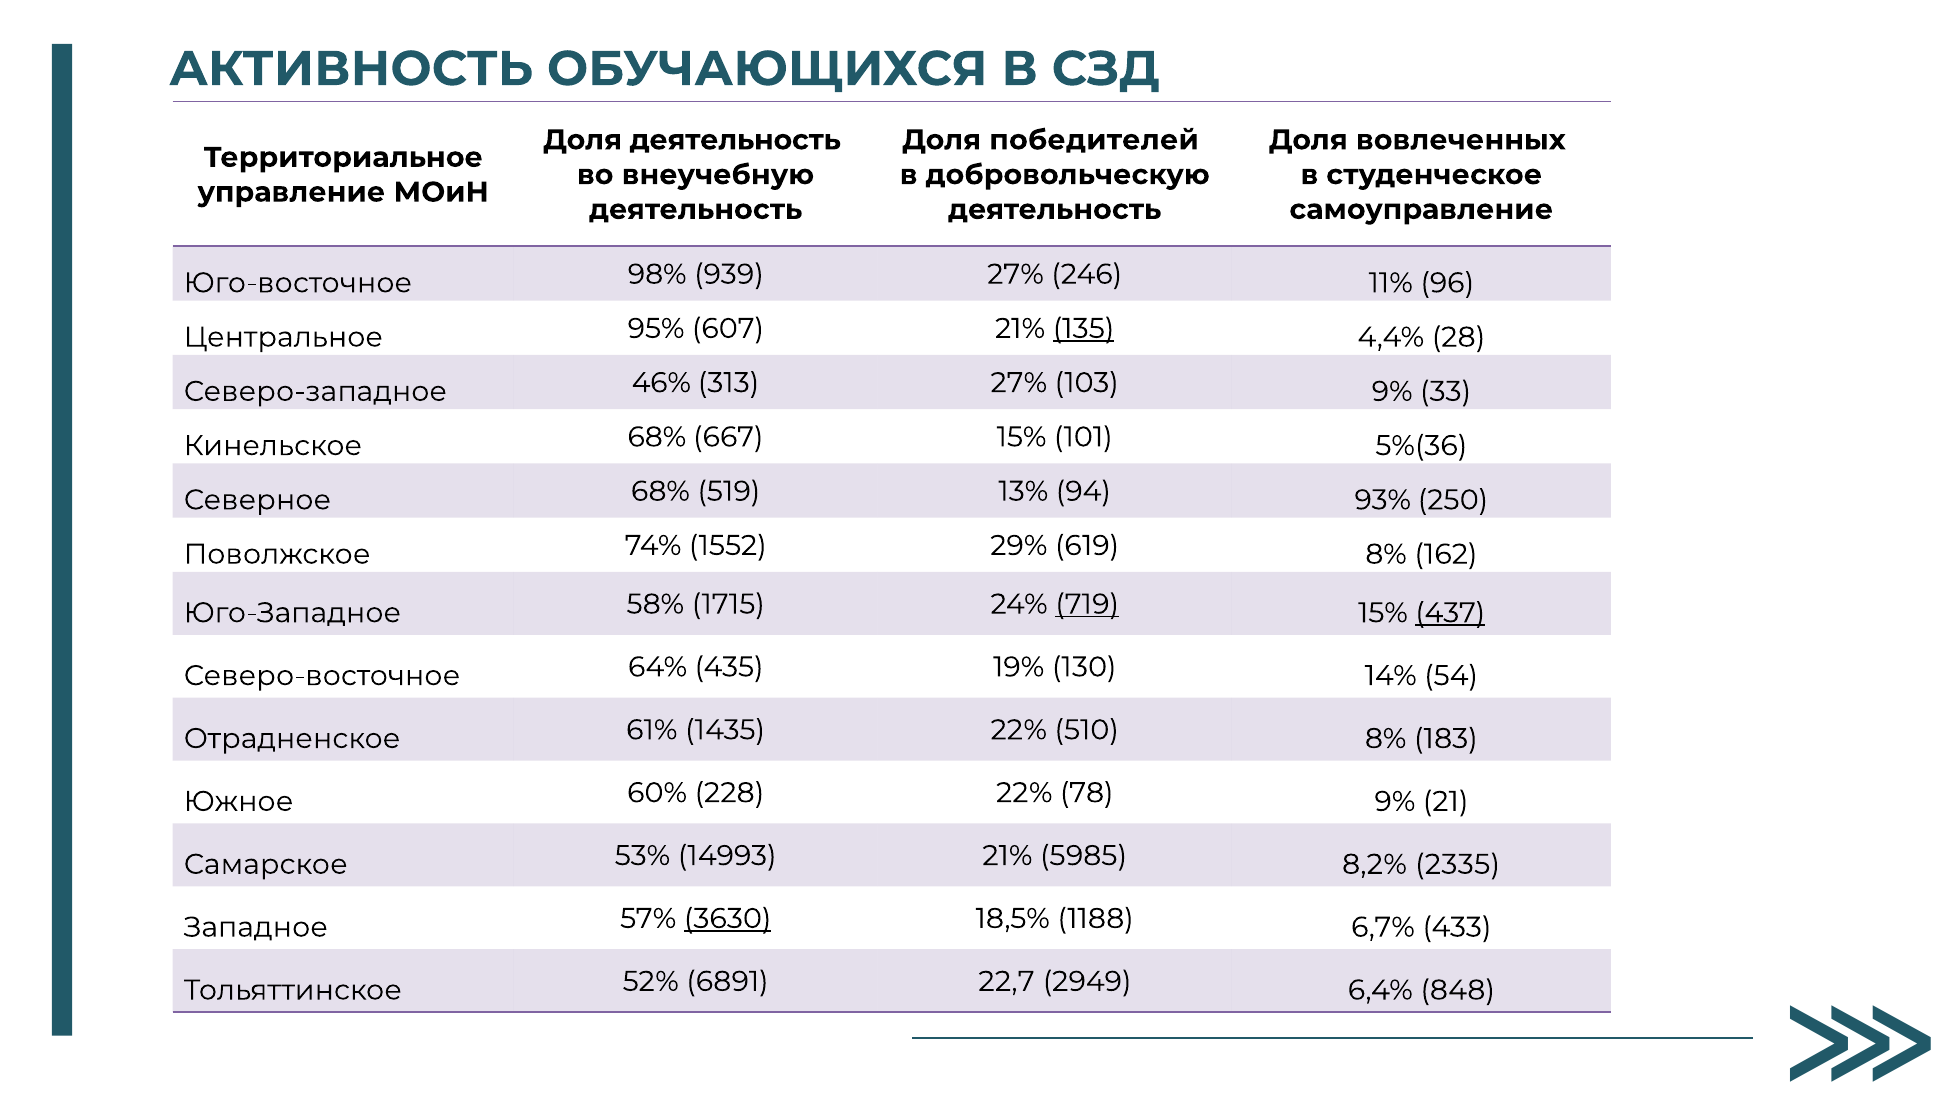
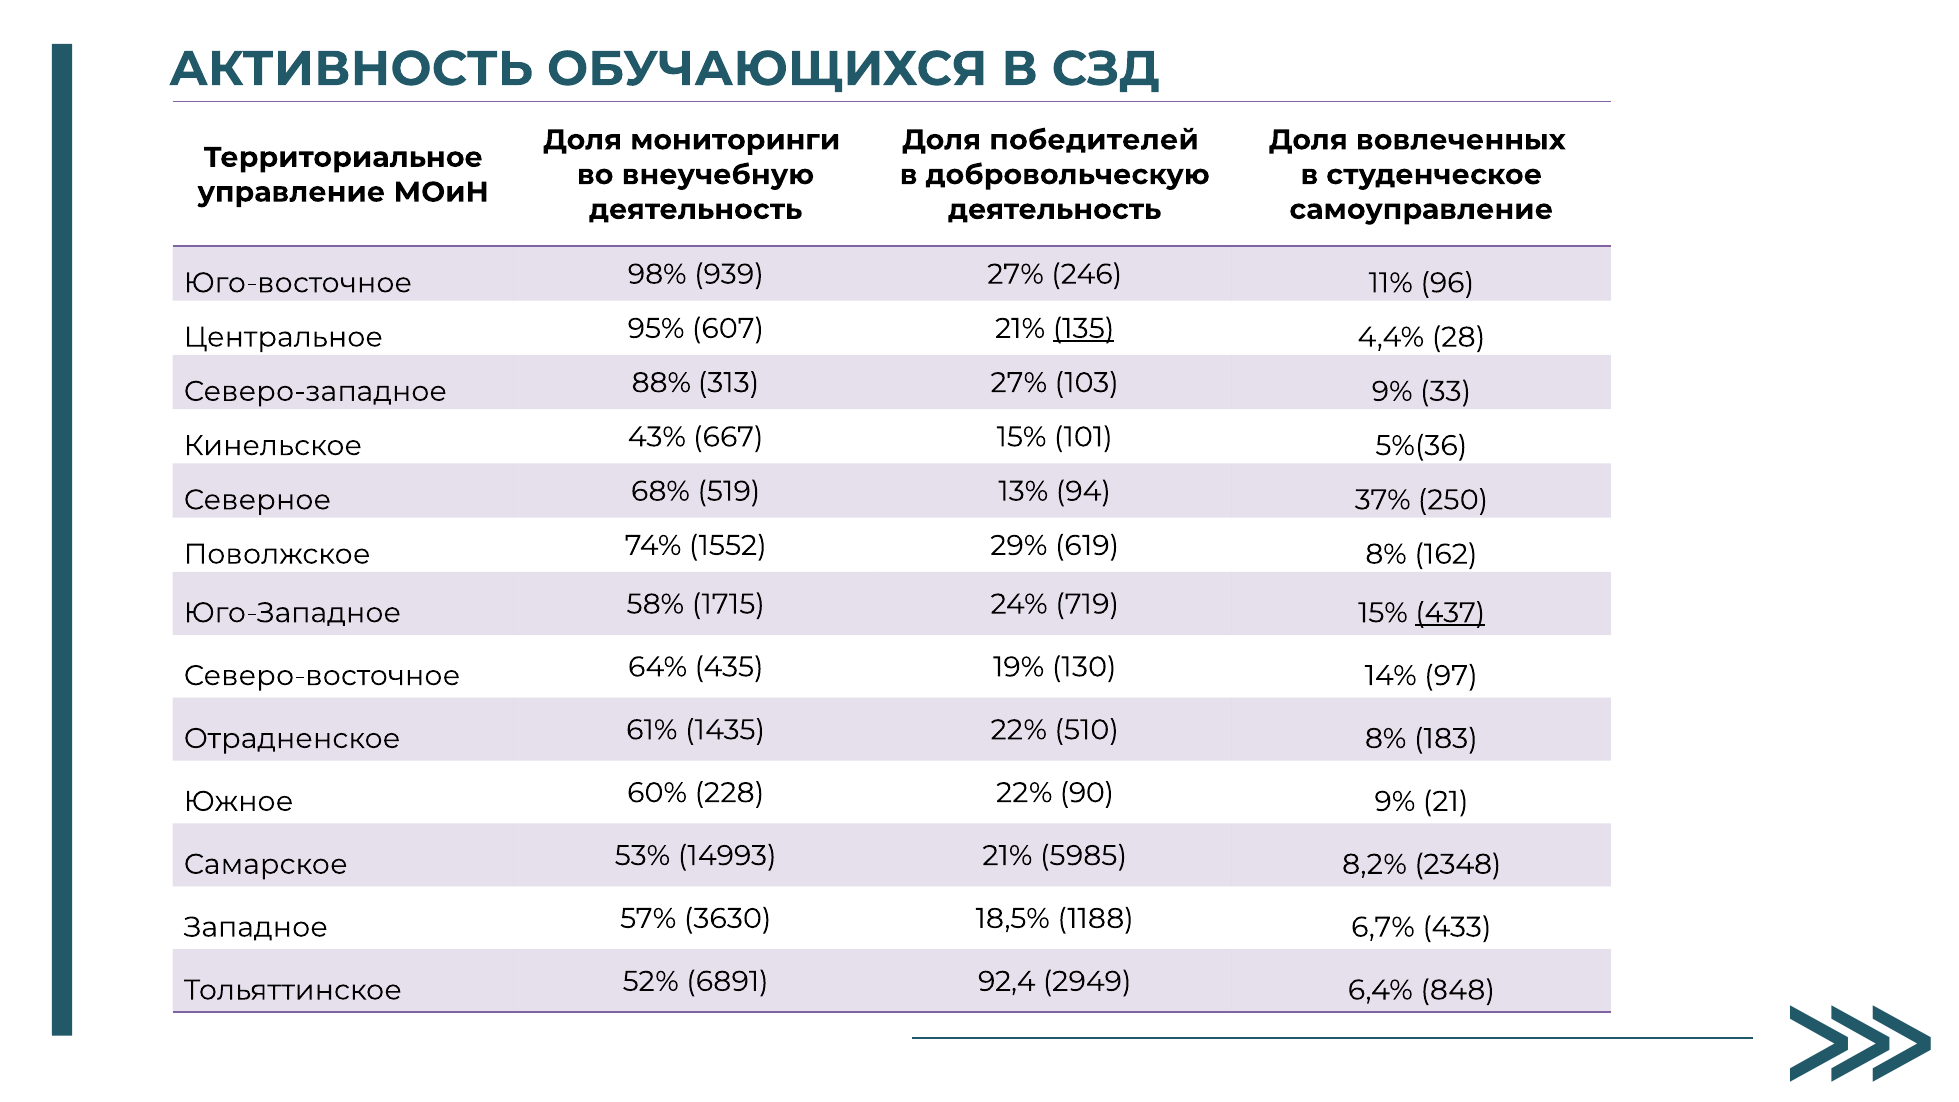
Доля деятельность: деятельность -> мониторинги (735, 140)
46%: 46% -> 88% (661, 383)
68%: 68% -> 43% (657, 437)
93%: 93% -> 37% (1383, 500)
719 underline: present -> none (1087, 604)
54: 54 -> 97 (1451, 676)
78: 78 -> 90 (1087, 793)
2335: 2335 -> 2348 (1458, 864)
3630 underline: present -> none (728, 919)
22,7: 22,7 -> 92,4 (1007, 981)
